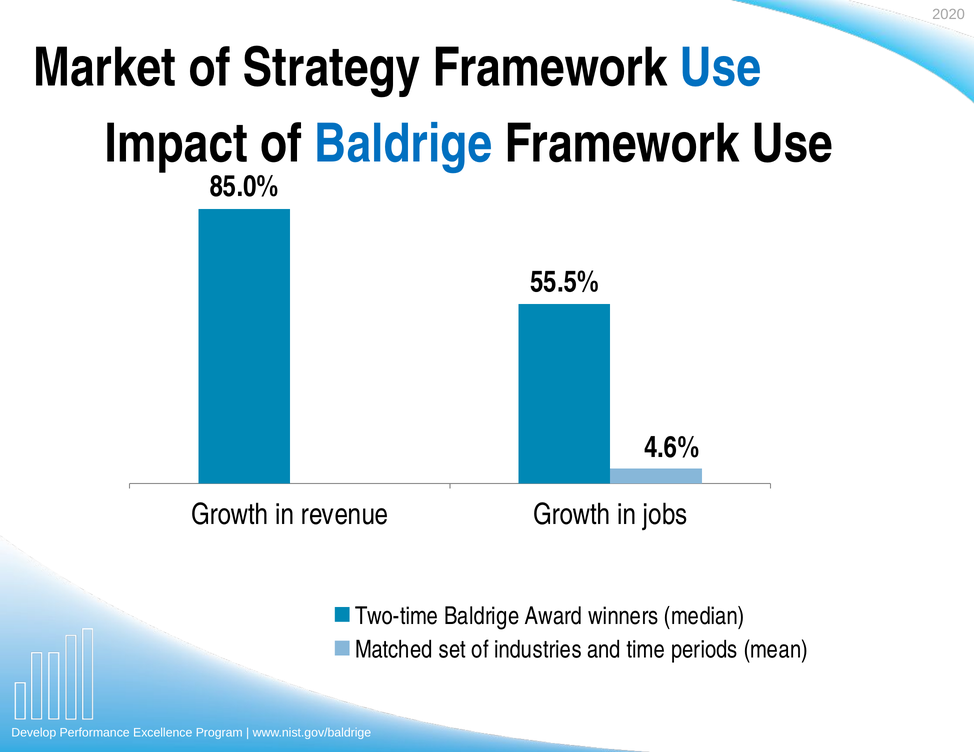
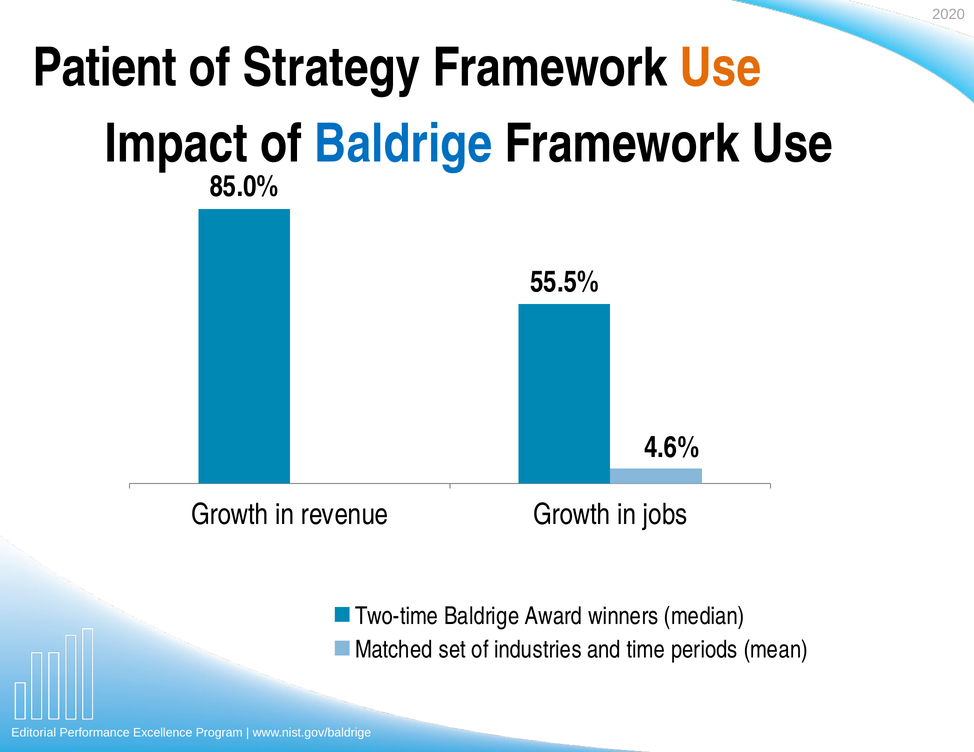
Market: Market -> Patient (105, 68)
Use colour: blue -> orange (721, 68)
Develop: Develop -> Editorial (34, 733)
